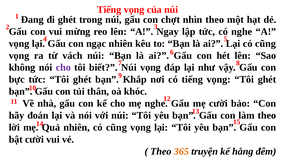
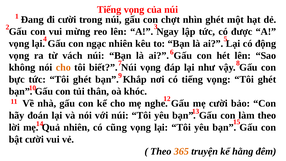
đi ghét: ghét -> cười (67, 20)
nhìn theo: theo -> ghét (215, 20)
có nghe: nghe -> được (242, 32)
Lại có cũng: cũng -> động (266, 43)
cho colour: purple -> orange (63, 67)
